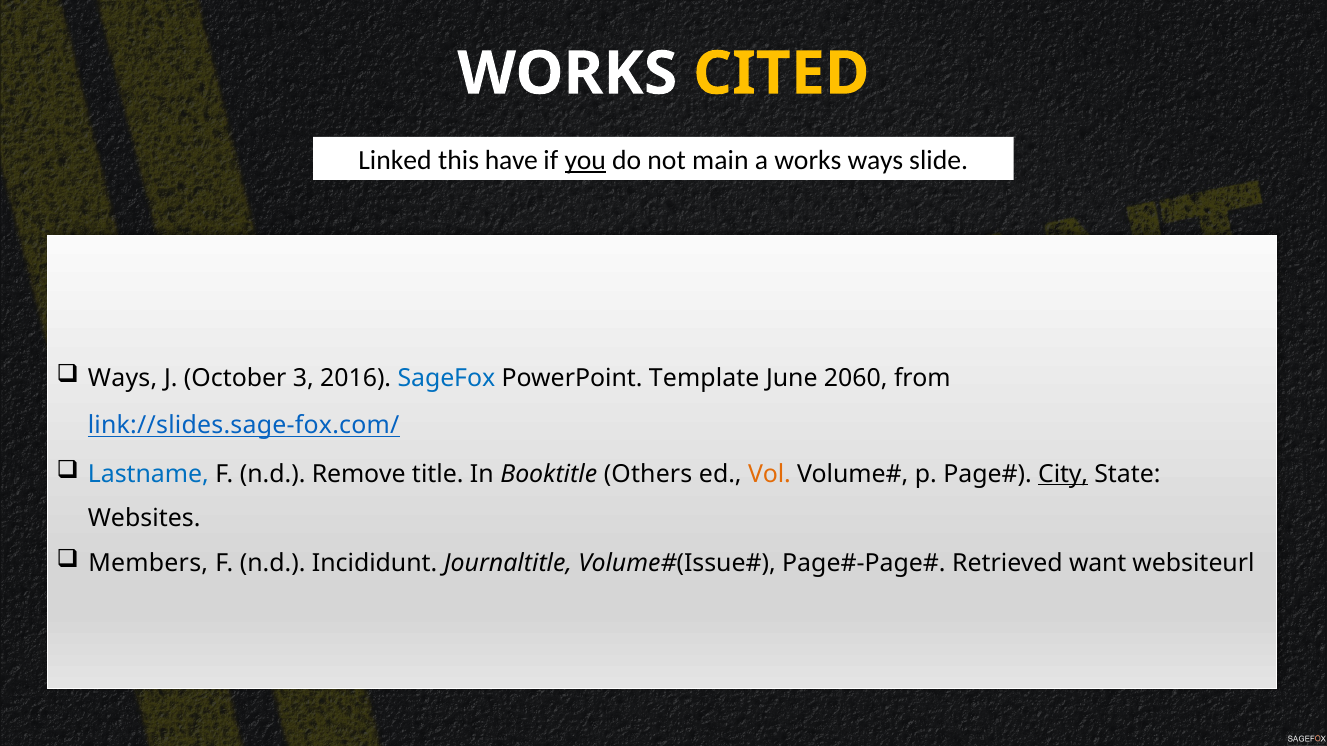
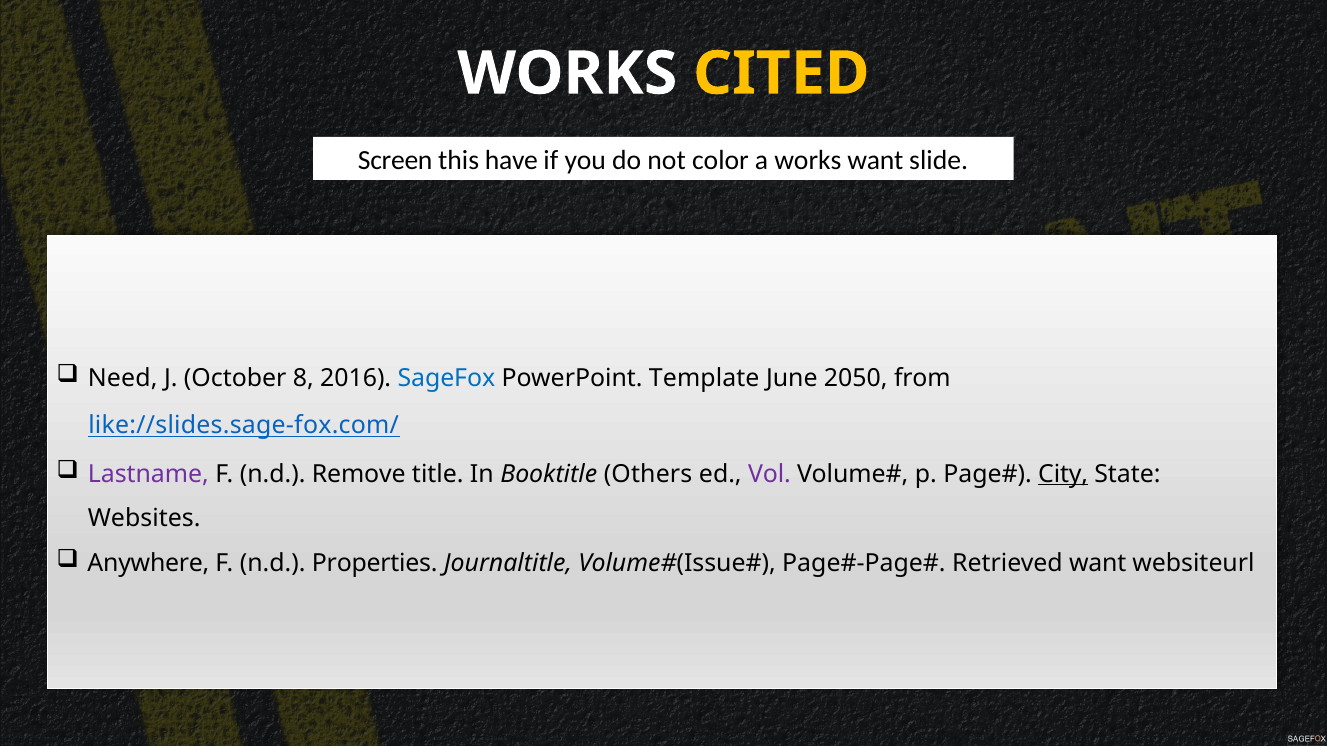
Linked: Linked -> Screen (395, 160)
you underline: present -> none (585, 160)
main: main -> color (720, 160)
works ways: ways -> want (875, 160)
Ways: Ways -> Need (123, 379)
3: 3 -> 8 (303, 379)
2060: 2060 -> 2050 (856, 379)
link://slides.sage-fox.com/: link://slides.sage-fox.com/ -> like://slides.sage-fox.com/ (244, 426)
Lastname colour: blue -> purple (148, 474)
Vol colour: orange -> purple (769, 474)
Members: Members -> Anywhere (148, 564)
Incididunt: Incididunt -> Properties (375, 564)
